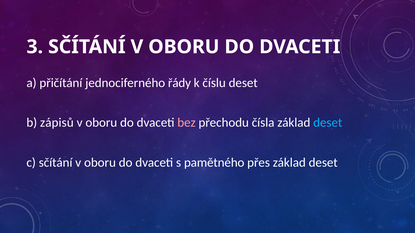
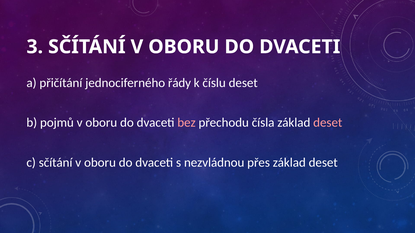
zápisů: zápisů -> pojmů (57, 123)
deset colour: light blue -> pink (328, 123)
pamětného: pamětného -> nezvládnou (214, 163)
